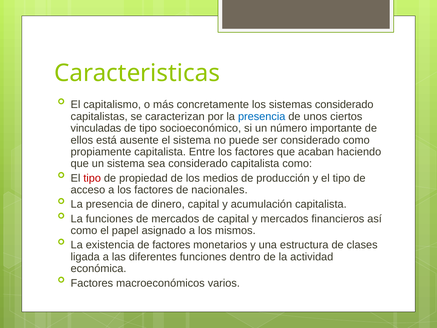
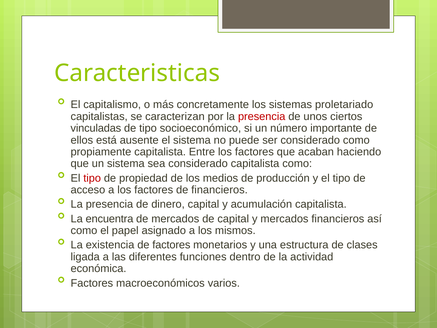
sistemas considerado: considerado -> proletariado (344, 105)
presencia colour: blue -> red (262, 116)
de nacionales: nacionales -> financieros (220, 190)
La funciones: funciones -> encuentra (110, 219)
